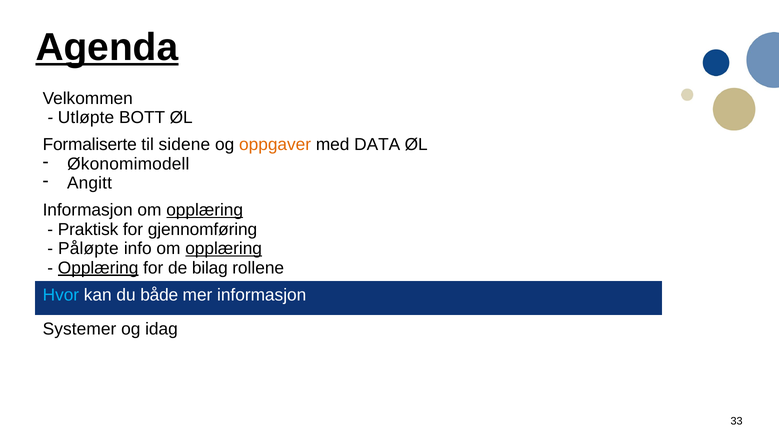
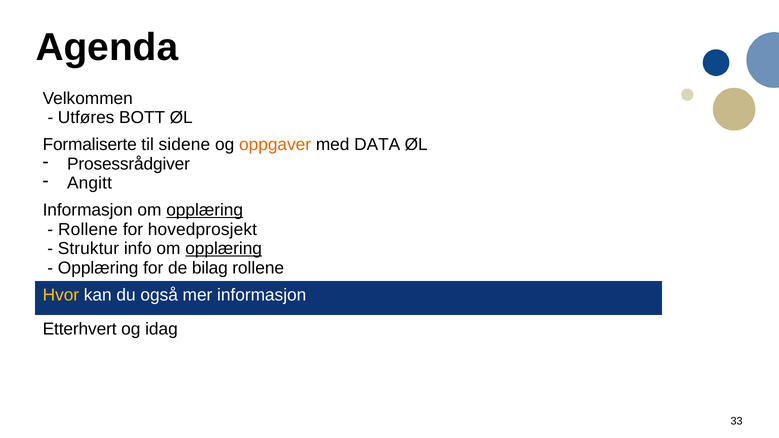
Agenda underline: present -> none (107, 48)
Utløpte: Utløpte -> Utføres (86, 118)
Økonomimodell: Økonomimodell -> Prosessrådgiver (129, 164)
Praktisk: Praktisk -> Rollene (88, 229)
gjennomføring: gjennomføring -> hovedprosjekt (202, 229)
Påløpte: Påløpte -> Struktur (88, 249)
Opplæring underline: present -> none (98, 268)
Hvor colour: light blue -> yellow (61, 295)
både: både -> også (159, 295)
Systemer: Systemer -> Etterhvert (80, 329)
